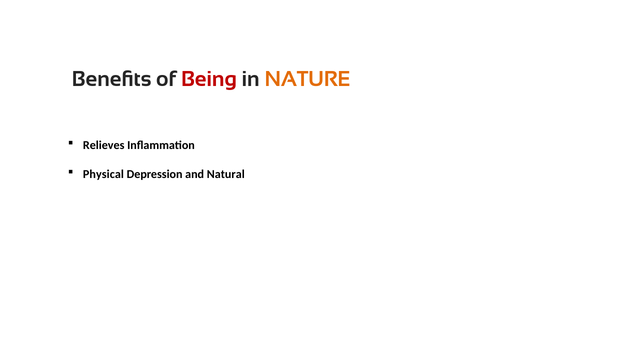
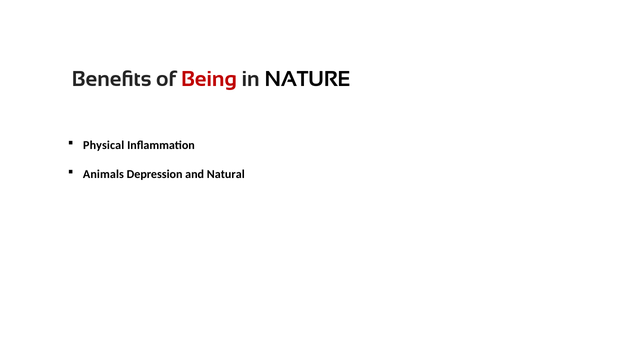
NATURE colour: orange -> black (307, 79)
Relieves: Relieves -> Physical (104, 145)
Physical: Physical -> Animals (103, 174)
